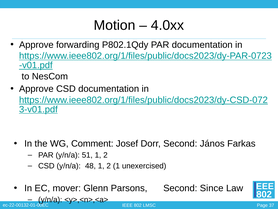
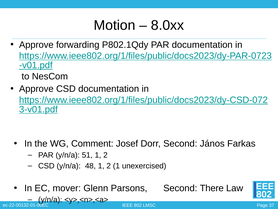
4.0xx: 4.0xx -> 8.0xx (167, 25)
Since: Since -> There (212, 188)
